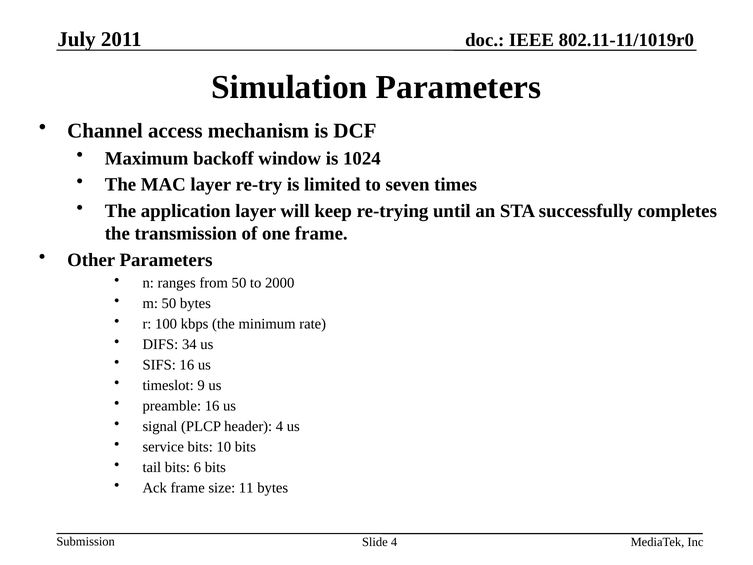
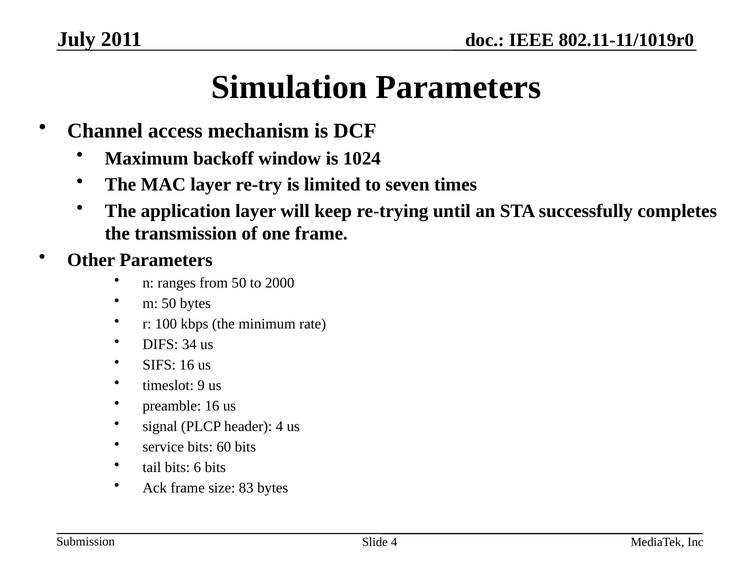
10: 10 -> 60 (224, 447)
11: 11 -> 83 (246, 488)
